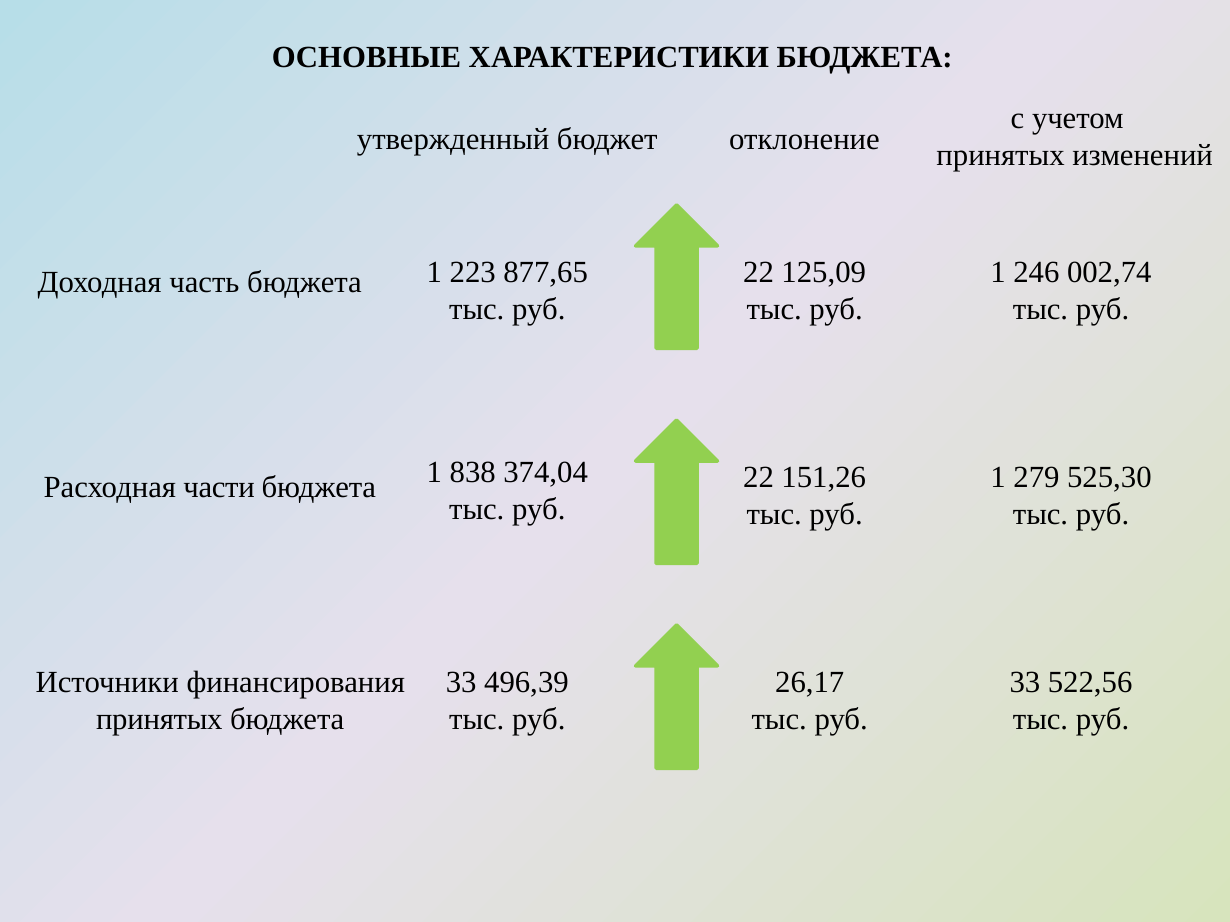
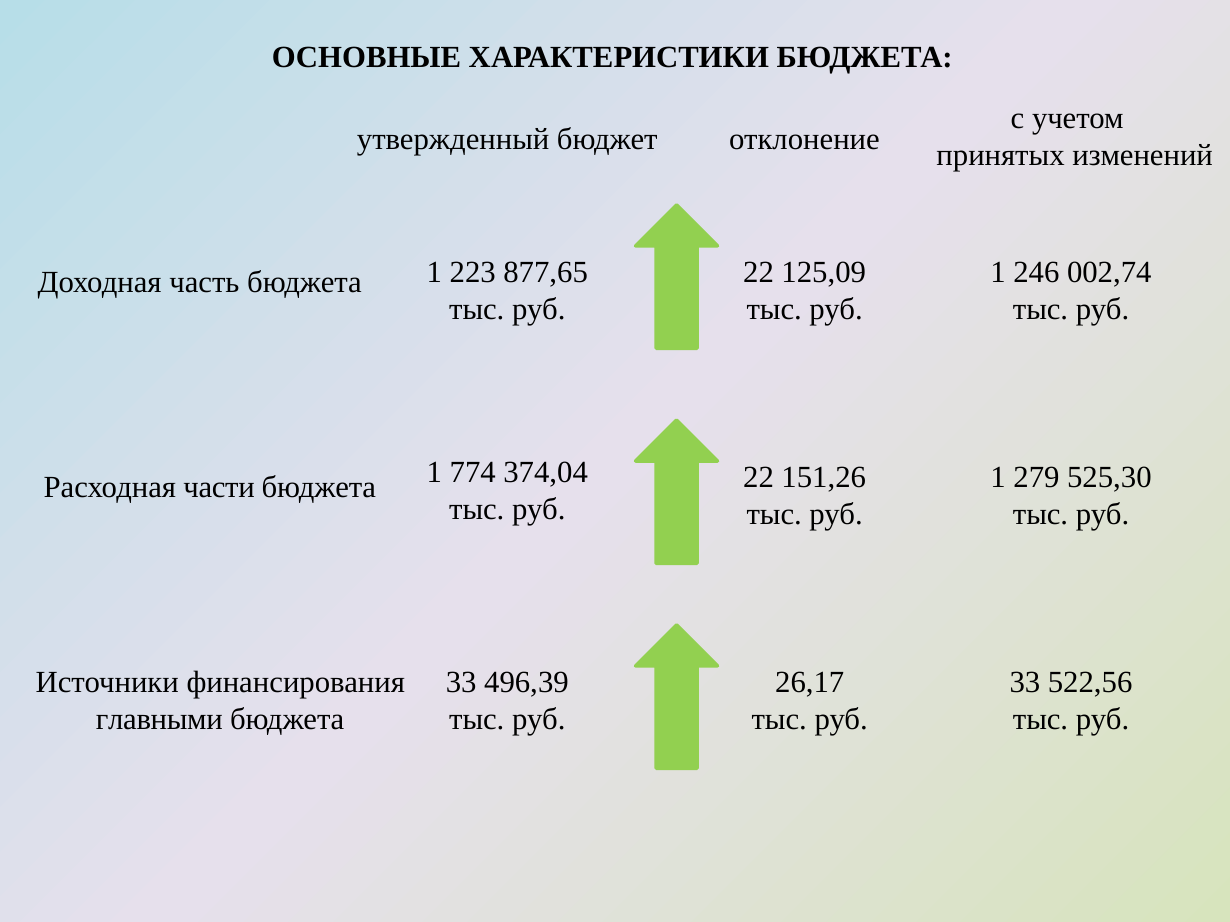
838: 838 -> 774 (473, 473)
принятых: принятых -> главными (159, 720)
